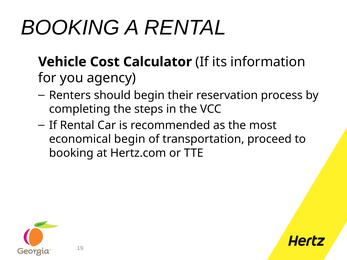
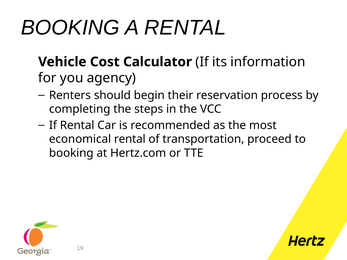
economical begin: begin -> rental (130, 139)
